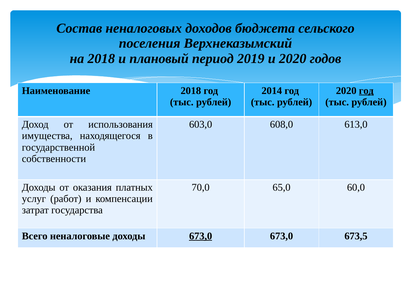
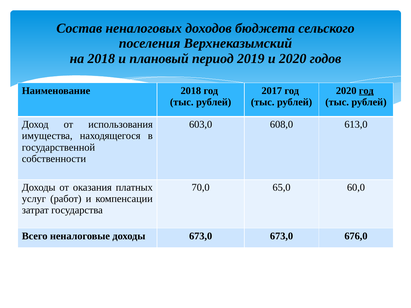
2014: 2014 -> 2017 (272, 91)
673,0 underline: present -> none (201, 236)
673,5: 673,5 -> 676,0 (356, 236)
